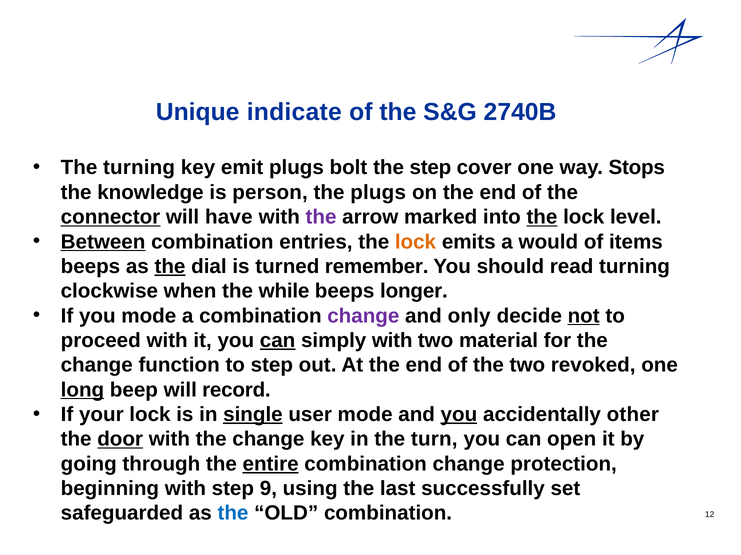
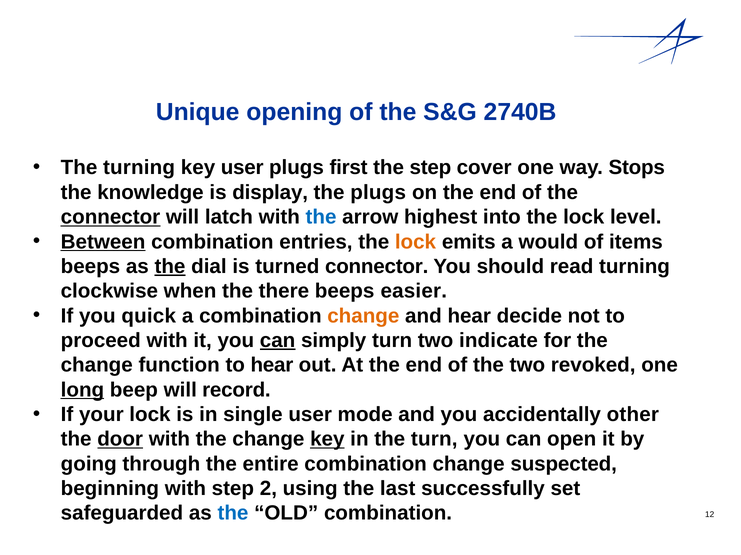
indicate: indicate -> opening (294, 112)
key emit: emit -> user (242, 168)
bolt: bolt -> first (349, 168)
person: person -> display (270, 193)
have: have -> latch (229, 217)
the colour: purple -> blue (321, 217)
marked: marked -> highest (441, 217)
the underline: present -> none (542, 217)
turned remember: remember -> connector (377, 267)
while: while -> there (284, 291)
longer: longer -> easier (414, 291)
you mode: mode -> quick (149, 316)
change colour: purple -> orange (363, 316)
and only: only -> hear (469, 316)
not underline: present -> none (584, 316)
simply with: with -> turn (392, 341)
material: material -> indicate (498, 341)
to step: step -> hear (272, 366)
single underline: present -> none (253, 415)
you underline: present -> none (459, 415)
key underline: none -> present (327, 440)
entire underline: present -> none (271, 464)
protection: protection -> suspected (564, 464)
9: 9 -> 2 (268, 489)
